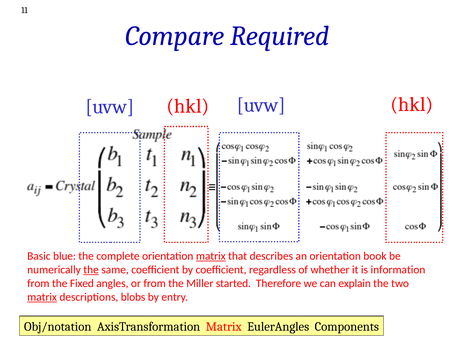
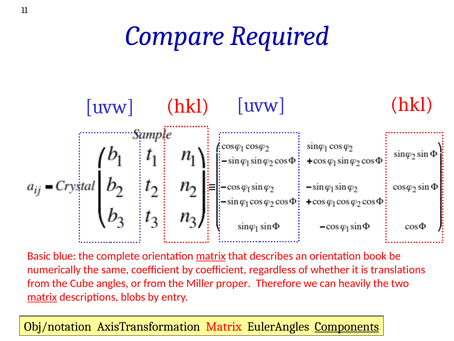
the underline: present -> none (91, 269)
information: information -> translations (398, 269)
Fixed: Fixed -> Cube (82, 283)
started: started -> proper (233, 283)
explain: explain -> heavily (355, 283)
Components underline: none -> present (347, 326)
